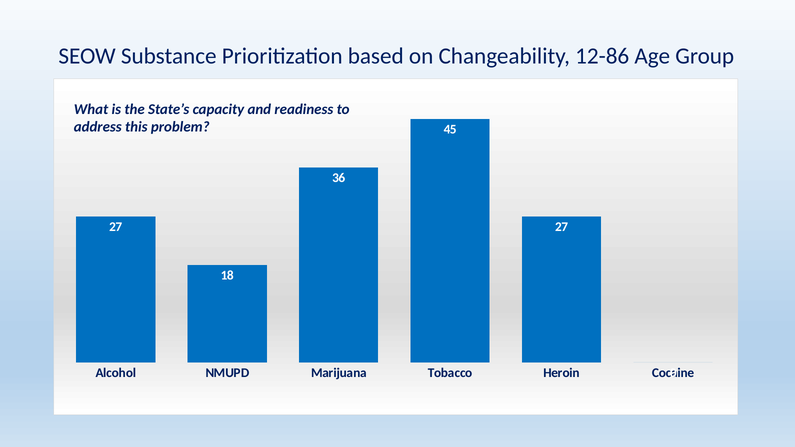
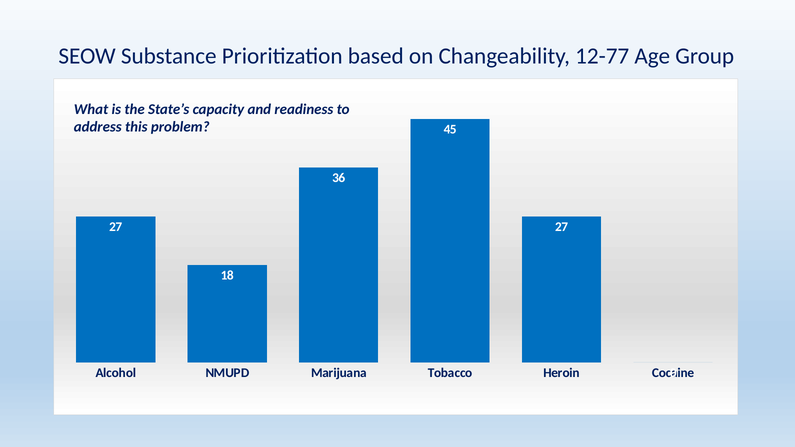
12-86: 12-86 -> 12-77 (602, 56)
